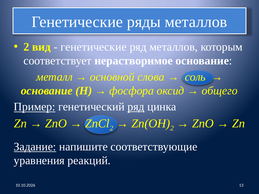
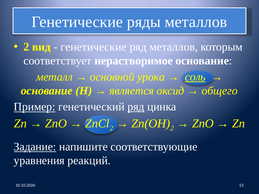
слова: слова -> урока (151, 77)
соль underline: none -> present (195, 77)
фосфора: фосфора -> является (132, 91)
